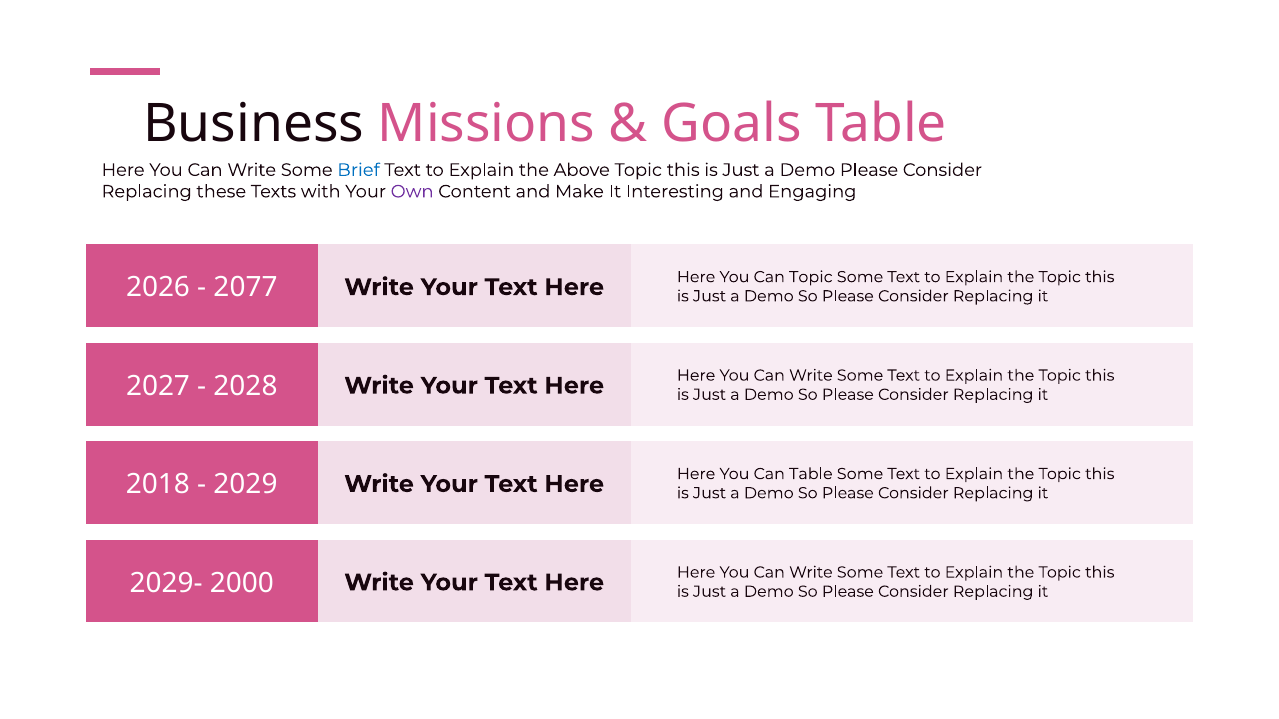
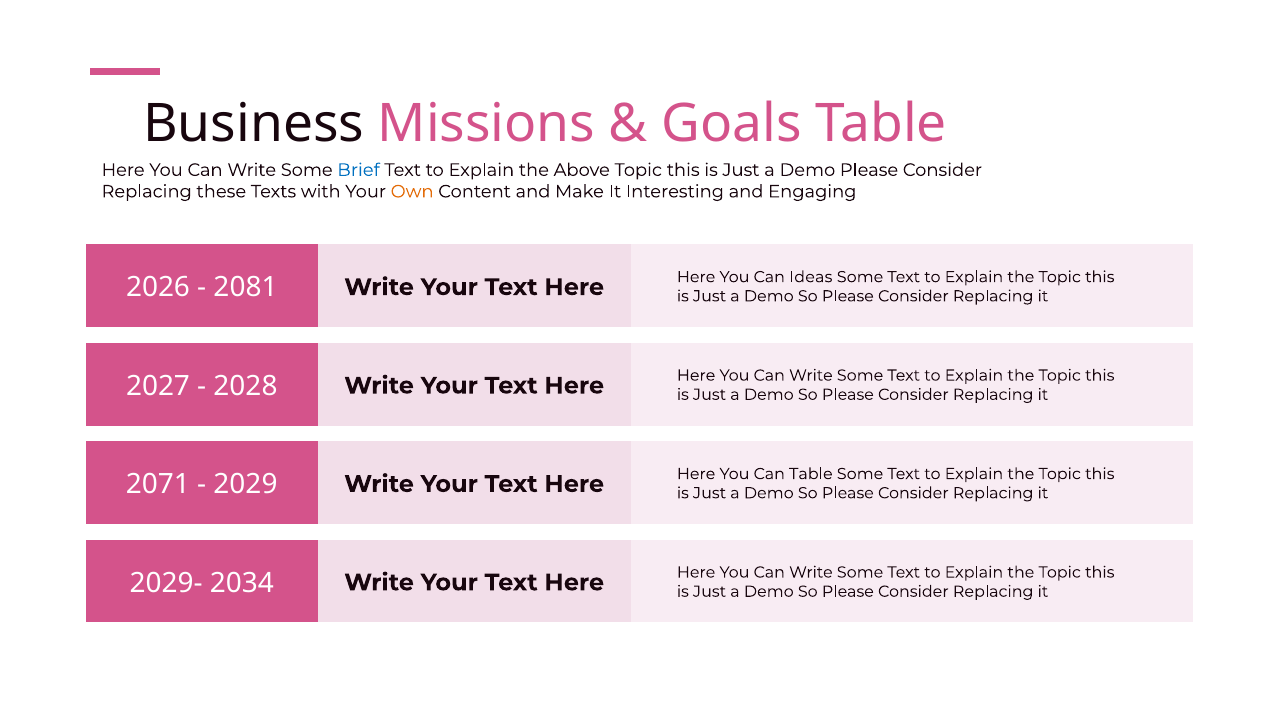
Own colour: purple -> orange (412, 192)
Can Topic: Topic -> Ideas (811, 277)
2077: 2077 -> 2081 (246, 288)
2018: 2018 -> 2071 (158, 485)
2000: 2000 -> 2034 (242, 583)
